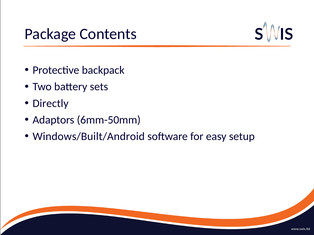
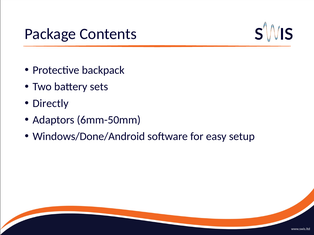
Windows/Built/Android: Windows/Built/Android -> Windows/Done/Android (89, 137)
